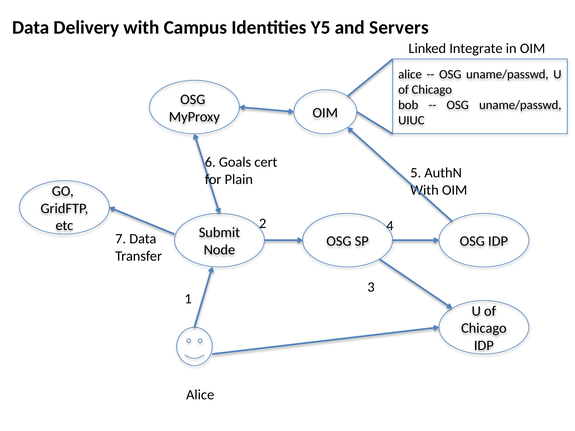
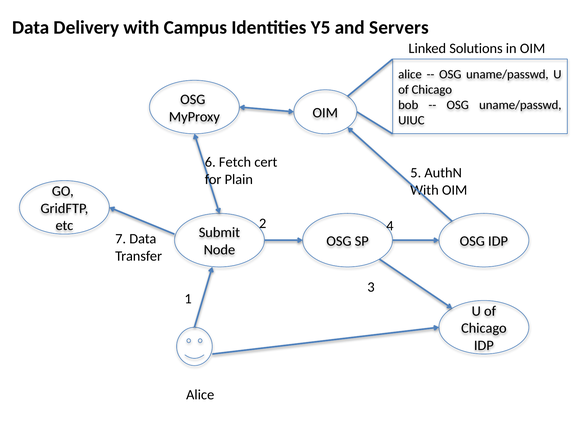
Integrate: Integrate -> Solutions (476, 48)
Goals: Goals -> Fetch (235, 162)
